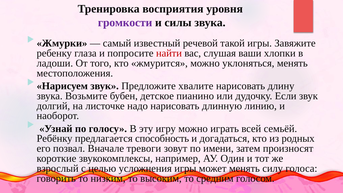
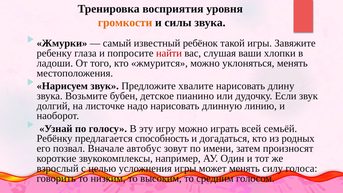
громкости colour: purple -> orange (125, 23)
речевой: речевой -> ребёнок (200, 43)
тревоги: тревоги -> автобус (144, 148)
